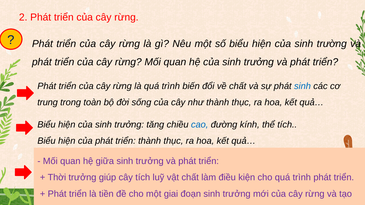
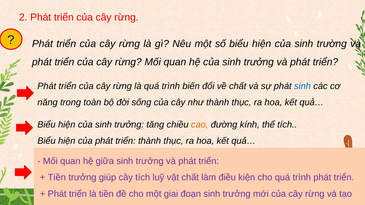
trung: trung -> năng (48, 103)
cao colour: blue -> orange (200, 125)
Thời: Thời -> Tiền (57, 178)
